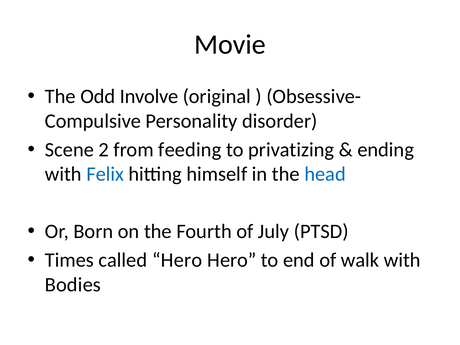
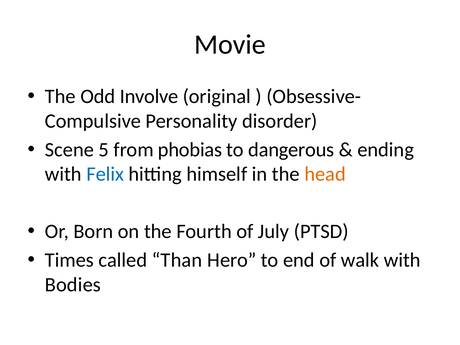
2: 2 -> 5 (104, 150)
feeding: feeding -> phobias (190, 150)
privatizing: privatizing -> dangerous (291, 150)
head colour: blue -> orange (325, 174)
called Hero: Hero -> Than (177, 260)
